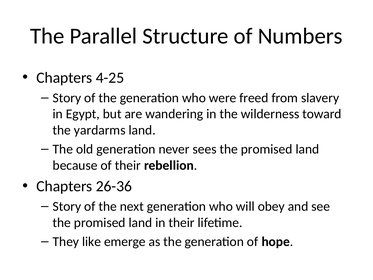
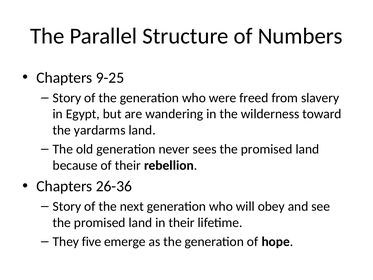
4-25: 4-25 -> 9-25 (110, 78)
like: like -> five (92, 241)
